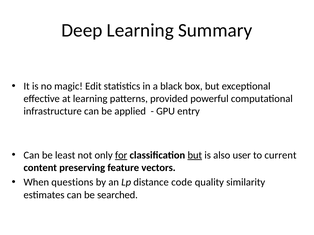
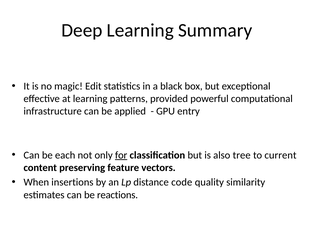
least: least -> each (65, 155)
but underline: present -> none (195, 155)
user: user -> tree (242, 155)
questions: questions -> insertions (72, 183)
searched: searched -> reactions (118, 195)
